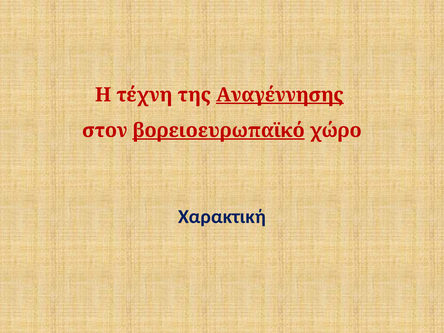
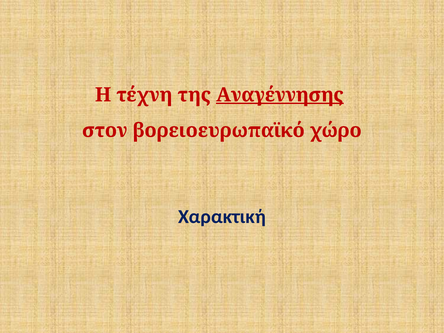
βορειοευρωπαϊκό underline: present -> none (219, 130)
